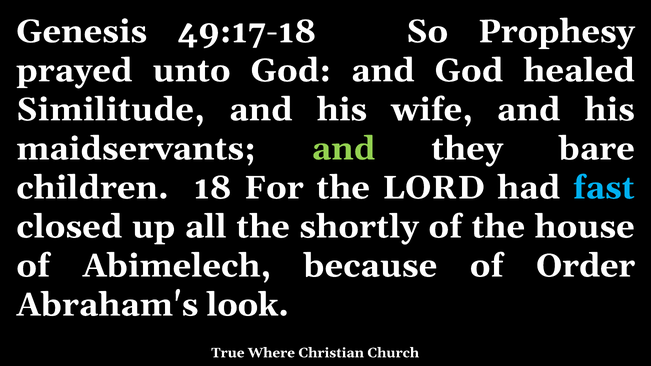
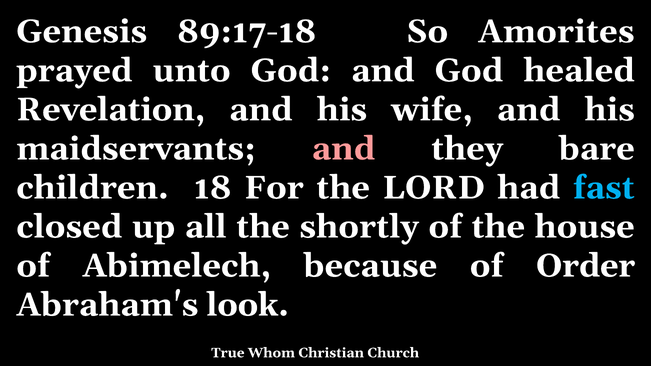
49:17-18: 49:17-18 -> 89:17-18 (247, 32)
Prophesy: Prophesy -> Amorites (556, 32)
Similitude: Similitude -> Revelation (111, 110)
and colour: light green -> pink (344, 149)
Where: Where -> Whom (271, 353)
